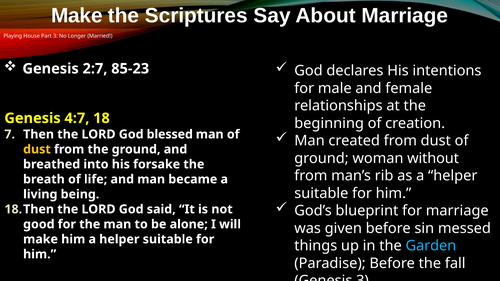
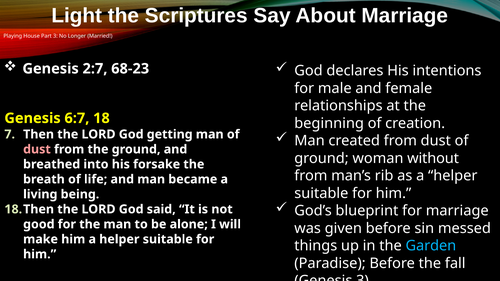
Make: Make -> Light (77, 16)
85-23: 85-23 -> 68-23 (130, 69)
4:7: 4:7 -> 6:7 (77, 118)
blessed: blessed -> getting (170, 134)
dust colour: yellow -> pink (37, 149)
